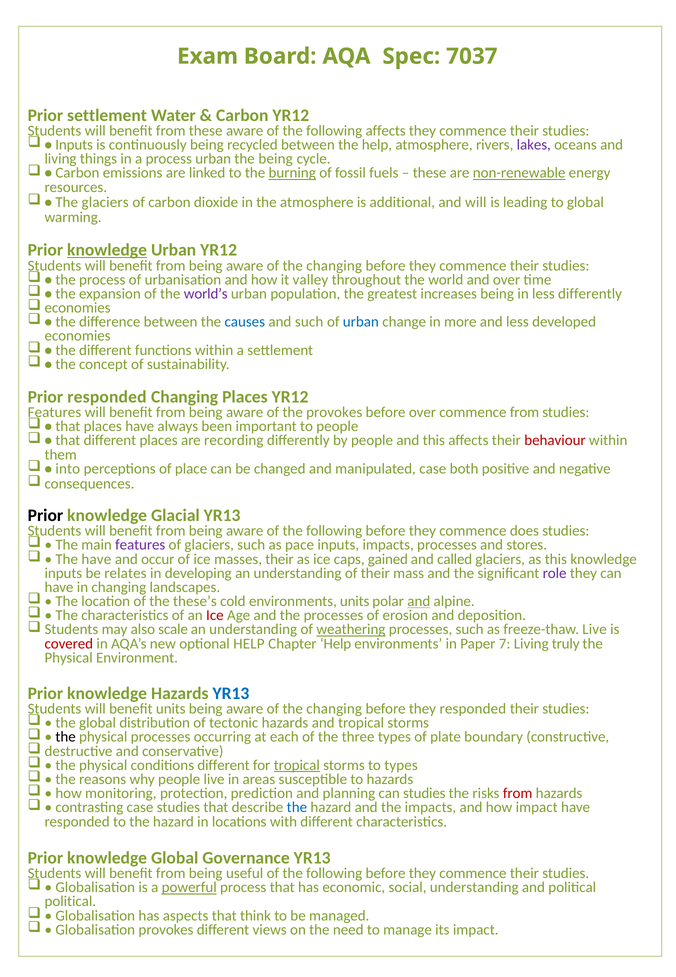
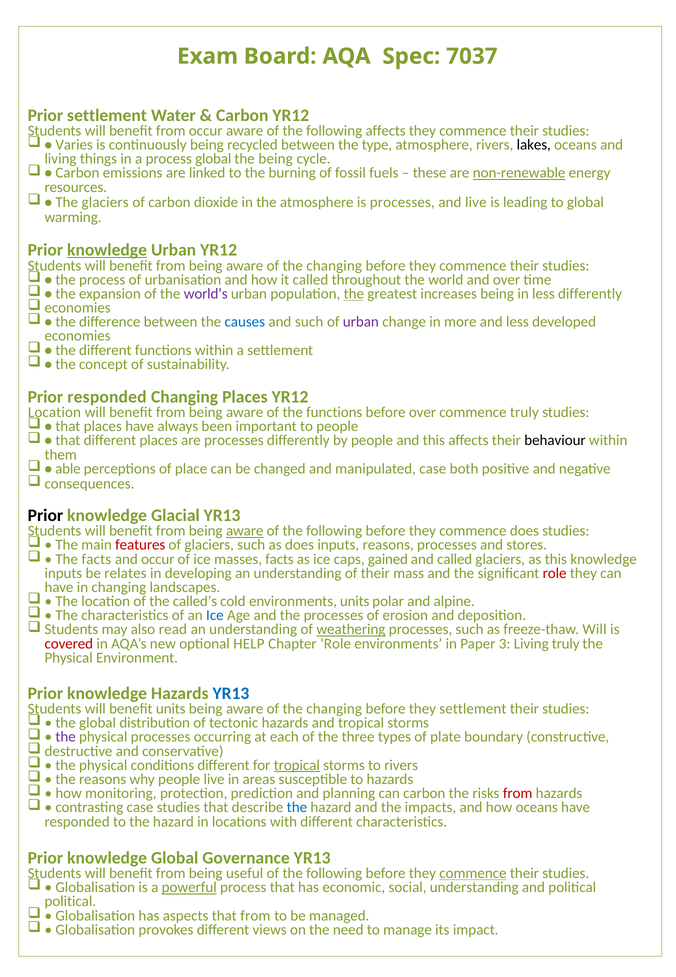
from these: these -> occur (206, 131)
Inputs: Inputs -> Varies (74, 145)
the help: help -> type (377, 145)
lakes colour: purple -> black (534, 145)
process urban: urban -> global (213, 159)
burning underline: present -> none (292, 173)
is additional: additional -> processes (402, 202)
and will: will -> live (476, 202)
it valley: valley -> called (310, 279)
the underline: none -> present (354, 294)
urban colour: blue -> purple (361, 322)
Features: Features -> Location (54, 412)
the provokes: provokes -> functions (334, 412)
commence from: from -> truly (524, 412)
are recording: recording -> processes (234, 440)
behaviour colour: red -> black (555, 440)
into: into -> able (68, 468)
aware underline: none -> present (245, 531)
features colour: purple -> red (140, 545)
as pace: pace -> does (300, 545)
inputs impacts: impacts -> reasons (388, 545)
The have: have -> facts (96, 559)
masses their: their -> facts (279, 559)
role colour: purple -> red (555, 573)
these’s: these’s -> called’s (195, 601)
and underline: present -> none (419, 601)
Ice colour: red -> blue (215, 615)
scale: scale -> read (173, 629)
freeze-thaw Live: Live -> Will (595, 629)
Chapter Help: Help -> Role (336, 643)
7: 7 -> 3 (505, 643)
they responded: responded -> settlement (473, 708)
the colour: black -> purple (66, 737)
to types: types -> rivers (401, 765)
can studies: studies -> carbon (424, 793)
how impact: impact -> oceans (537, 807)
commence underline: none -> present (473, 873)
that think: think -> from (255, 915)
